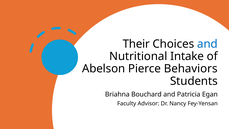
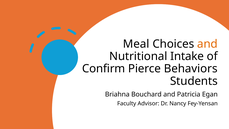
Their: Their -> Meal (136, 44)
and colour: blue -> orange (207, 44)
Abelson: Abelson -> Confirm (104, 69)
